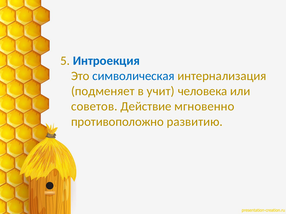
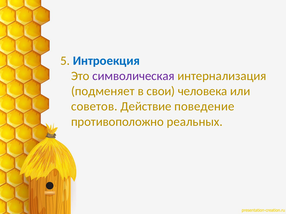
символическая colour: blue -> purple (133, 76)
учит: учит -> свои (161, 91)
мгновенно: мгновенно -> поведение (204, 107)
развитию: развитию -> реальных (195, 122)
